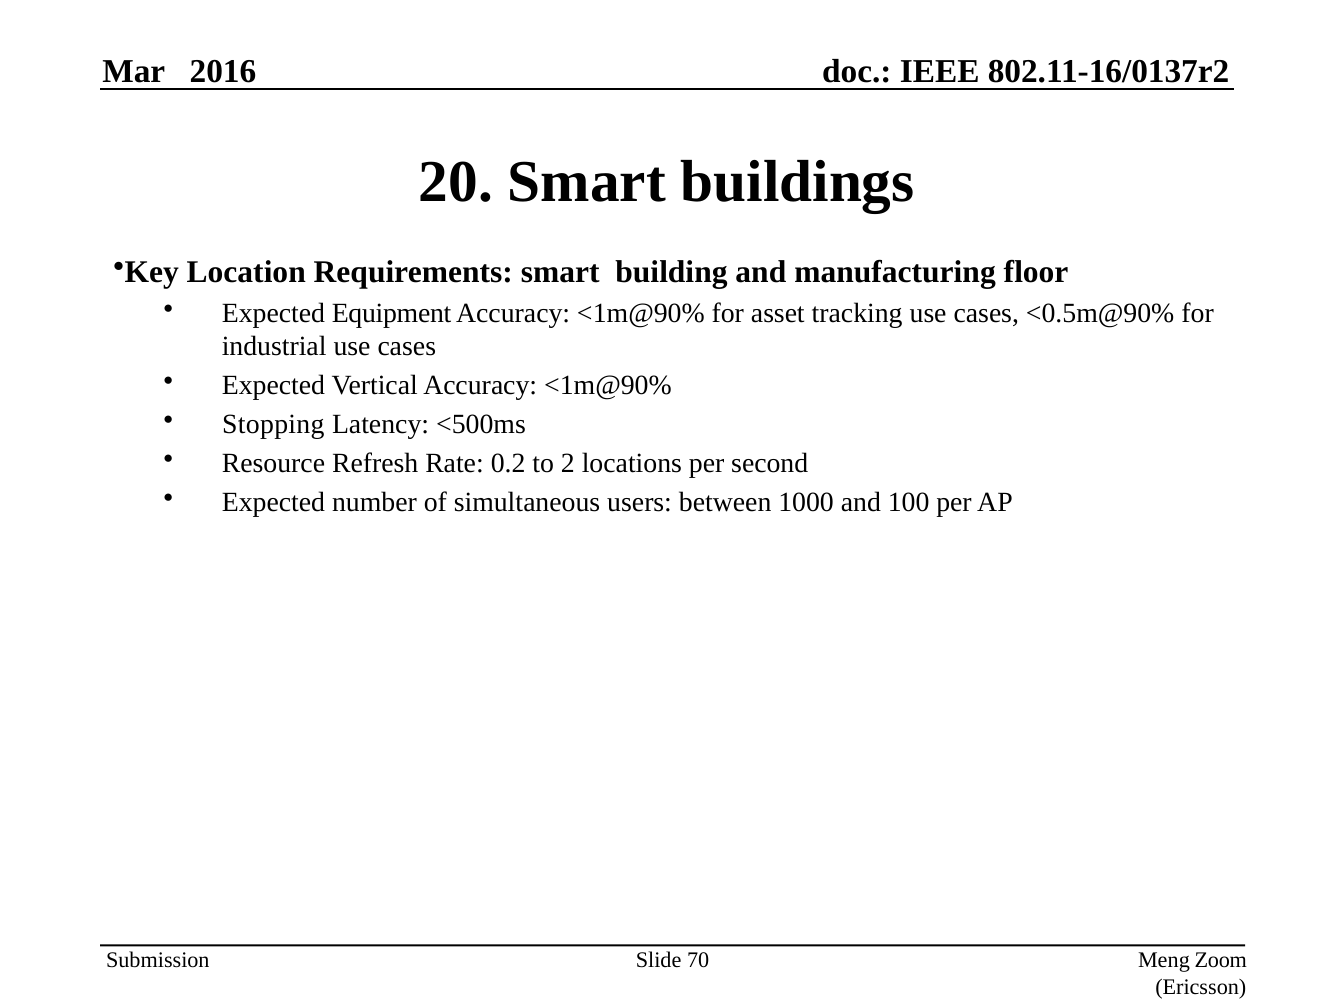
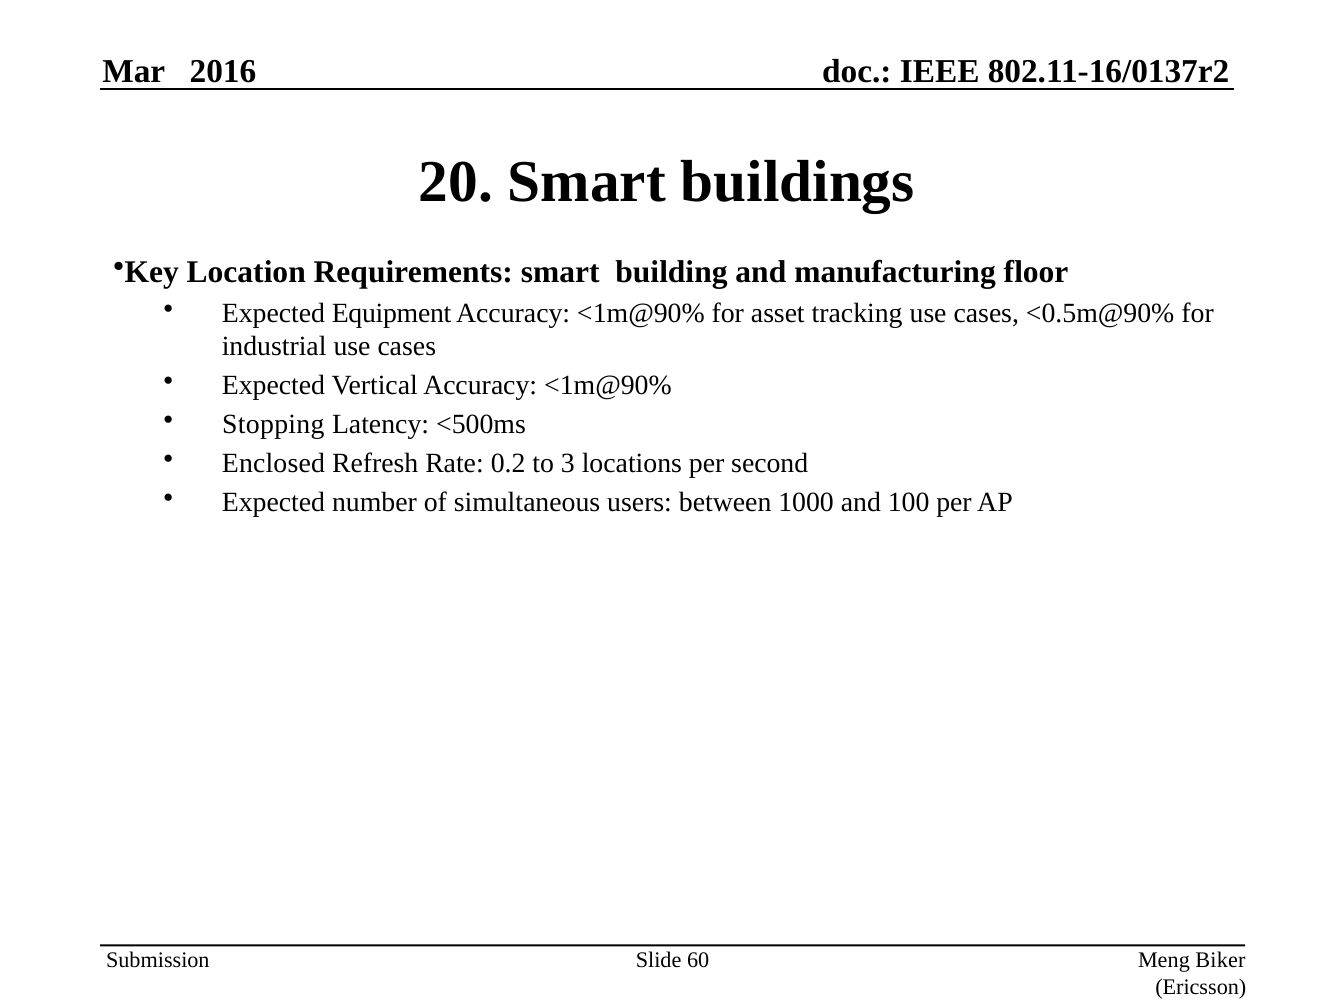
Resource: Resource -> Enclosed (273, 463)
2: 2 -> 3 (568, 463)
70: 70 -> 60 (698, 960)
Zoom: Zoom -> Biker (1221, 960)
